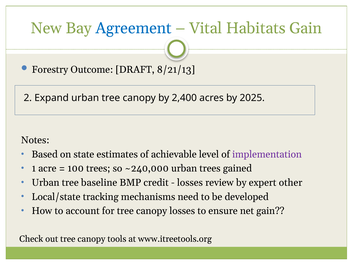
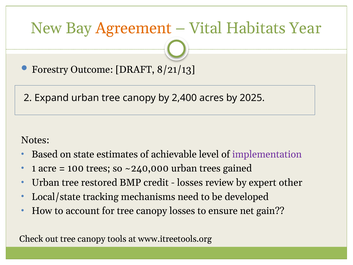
Agreement colour: blue -> orange (134, 28)
Habitats Gain: Gain -> Year (305, 28)
baseline: baseline -> restored (99, 182)
